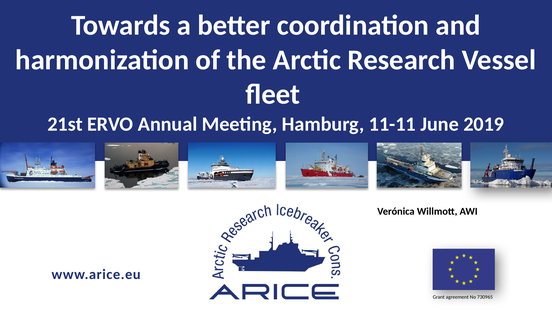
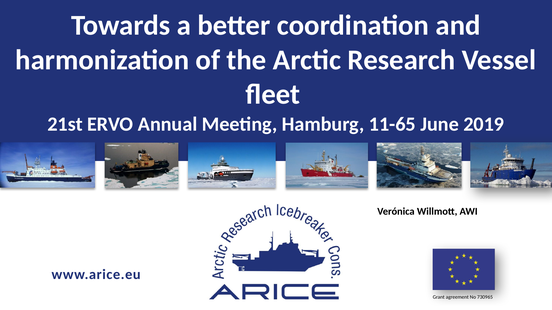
11-11: 11-11 -> 11-65 (392, 124)
